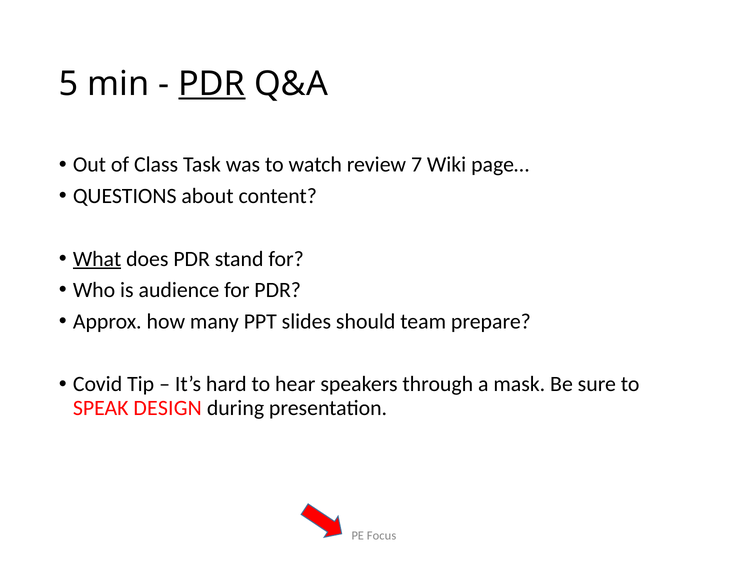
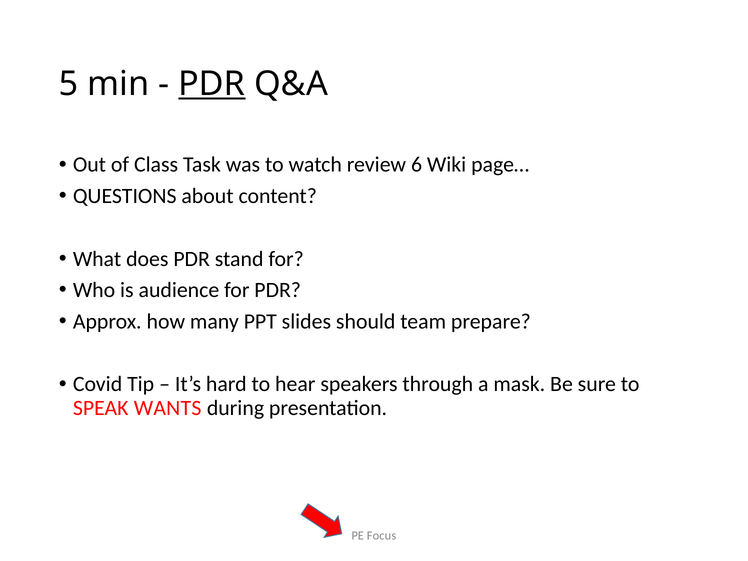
7: 7 -> 6 (417, 165)
What underline: present -> none (97, 259)
DESIGN: DESIGN -> WANTS (168, 408)
